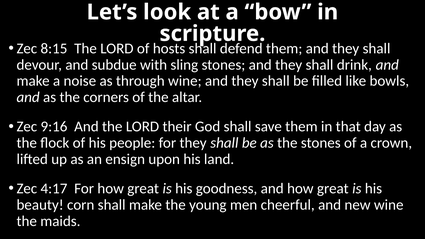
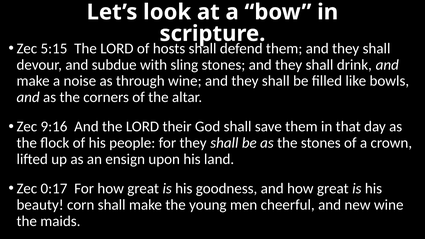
8:15: 8:15 -> 5:15 (54, 49)
4:17: 4:17 -> 0:17 (54, 189)
